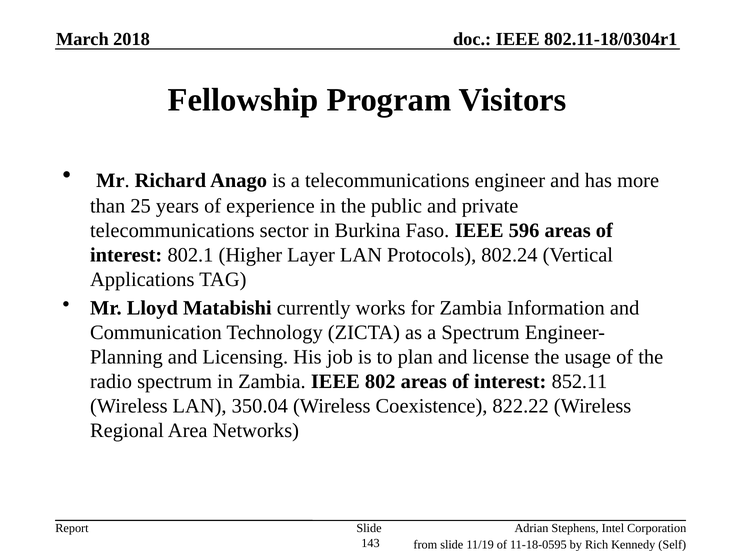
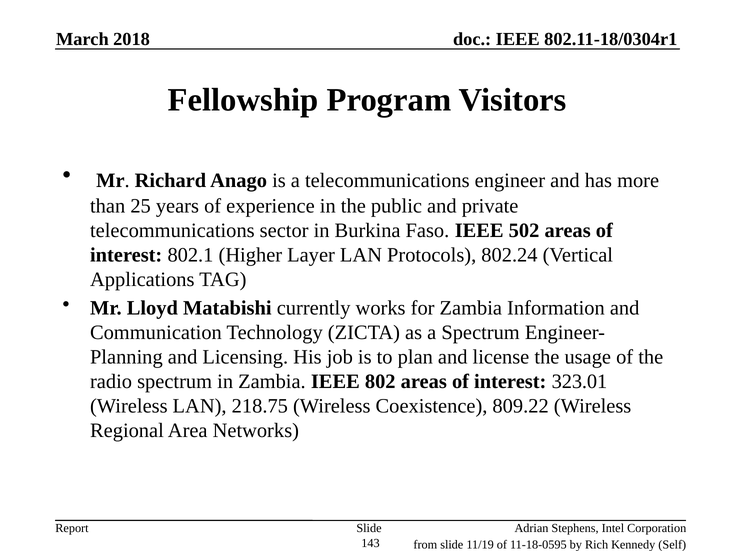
596: 596 -> 502 (524, 231)
852.11: 852.11 -> 323.01 (579, 382)
350.04: 350.04 -> 218.75 (260, 406)
822.22: 822.22 -> 809.22 (521, 406)
